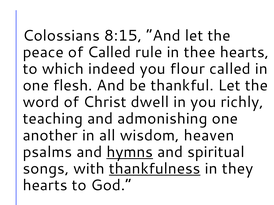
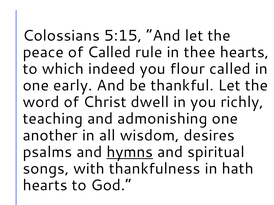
8:15: 8:15 -> 5:15 (123, 36)
flesh: flesh -> early (73, 86)
heaven: heaven -> desires (209, 136)
thankfulness underline: present -> none (155, 169)
they: they -> hath (238, 169)
